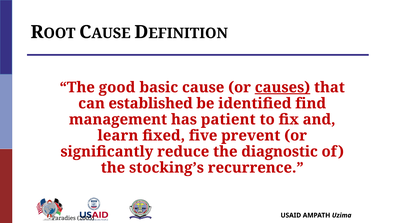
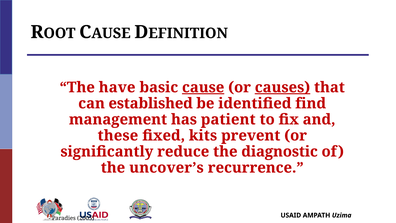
good: good -> have (117, 87)
cause underline: none -> present (203, 87)
learn: learn -> these (118, 135)
five: five -> kits (203, 135)
stocking’s: stocking’s -> uncover’s (166, 167)
